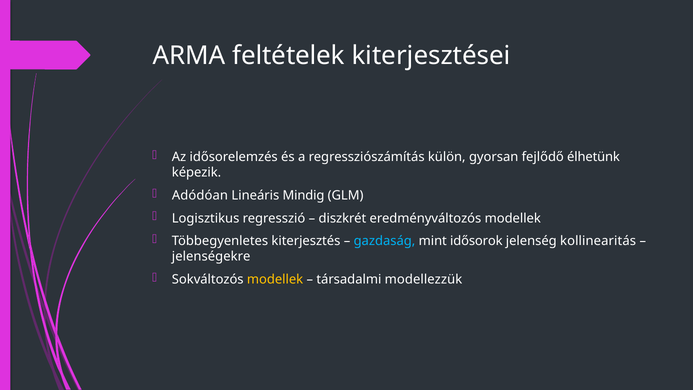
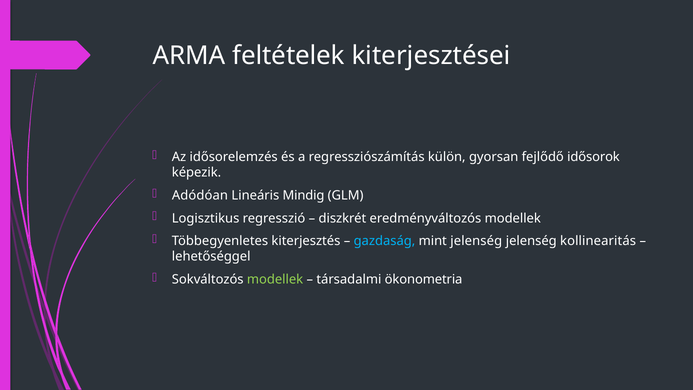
élhetünk: élhetünk -> idősorok (594, 157)
mint idősorok: idősorok -> jelenség (476, 241)
jelenségekre: jelenségekre -> lehetőséggel (211, 257)
modellek colour: yellow -> light green (275, 279)
modellezzük: modellezzük -> ökonometria (424, 279)
